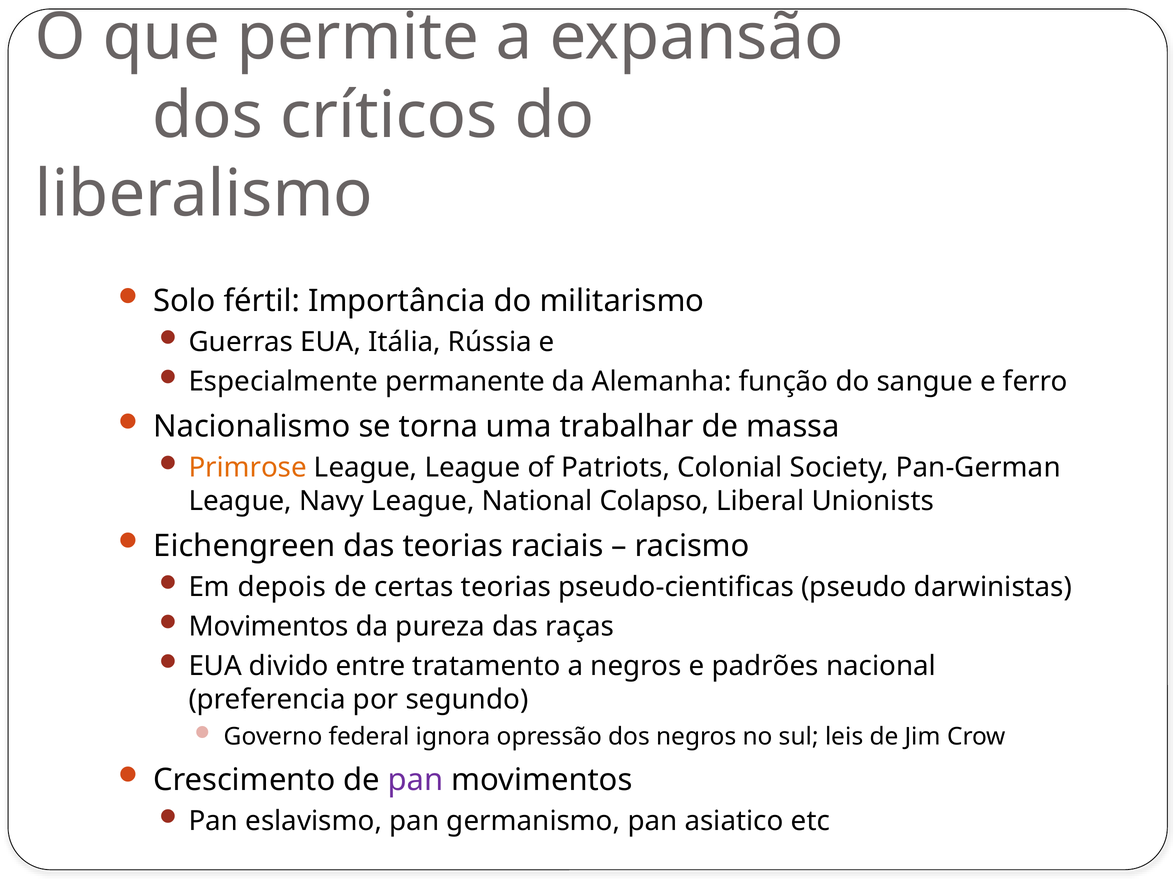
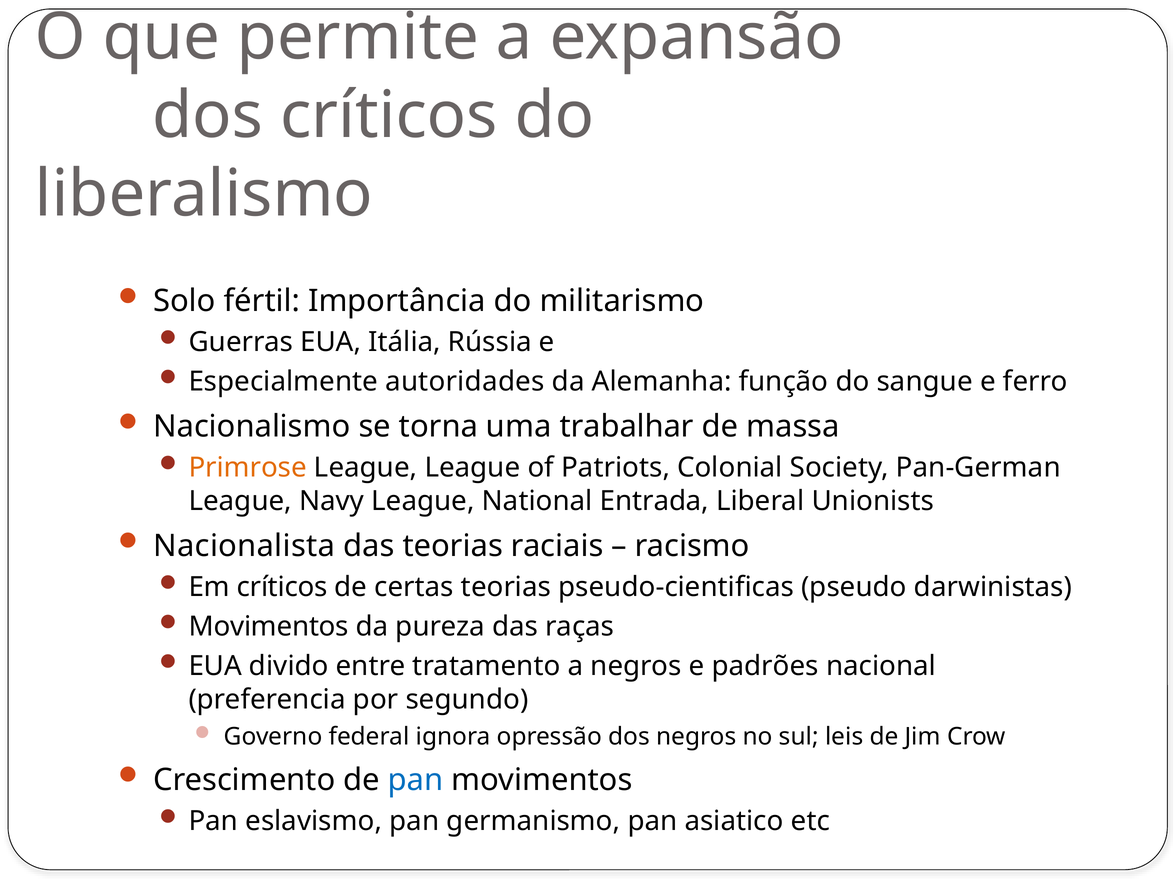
permanente: permanente -> autoridades (465, 382)
Colapso: Colapso -> Entrada (654, 501)
Eichengreen: Eichengreen -> Nacionalista (244, 546)
Em depois: depois -> críticos (282, 587)
pan colour: purple -> blue (416, 780)
